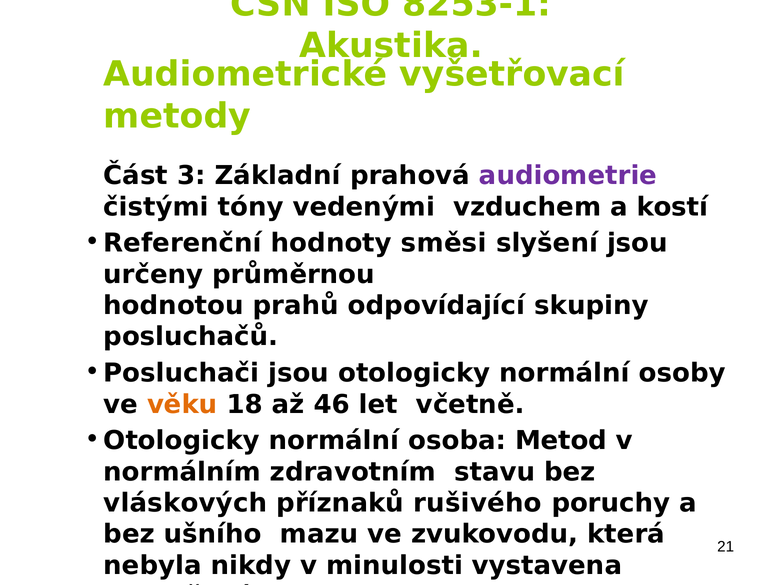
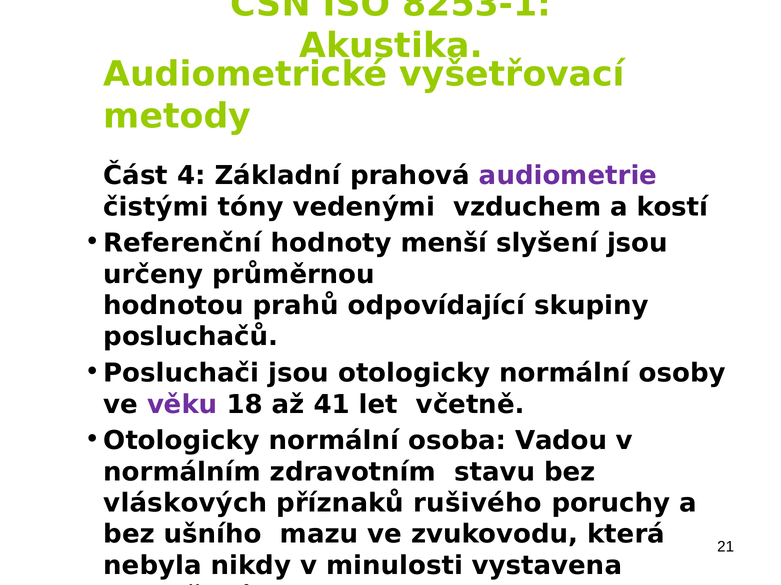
3: 3 -> 4 (191, 176)
směsi: směsi -> menší (444, 244)
věku colour: orange -> purple (182, 405)
46: 46 -> 41 (332, 405)
Metod: Metod -> Vadou (561, 441)
